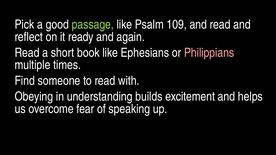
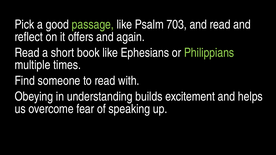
109: 109 -> 703 (177, 25)
ready: ready -> offers (81, 37)
Philippians colour: pink -> light green (209, 53)
